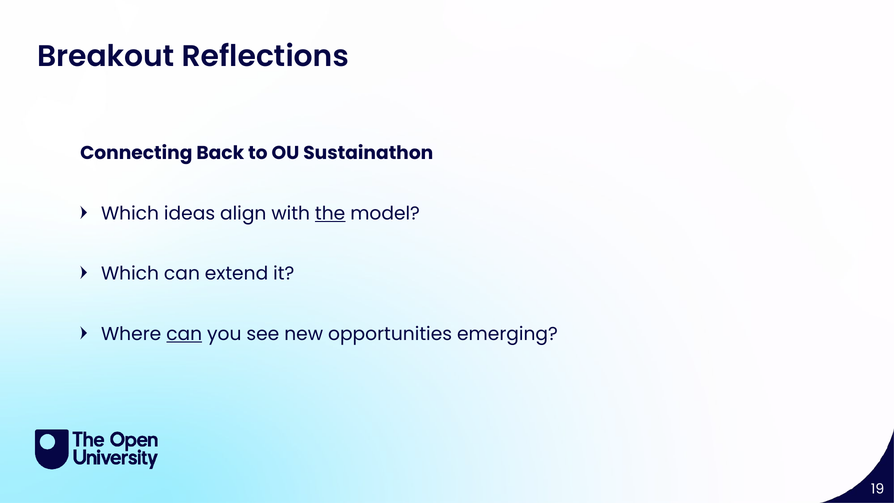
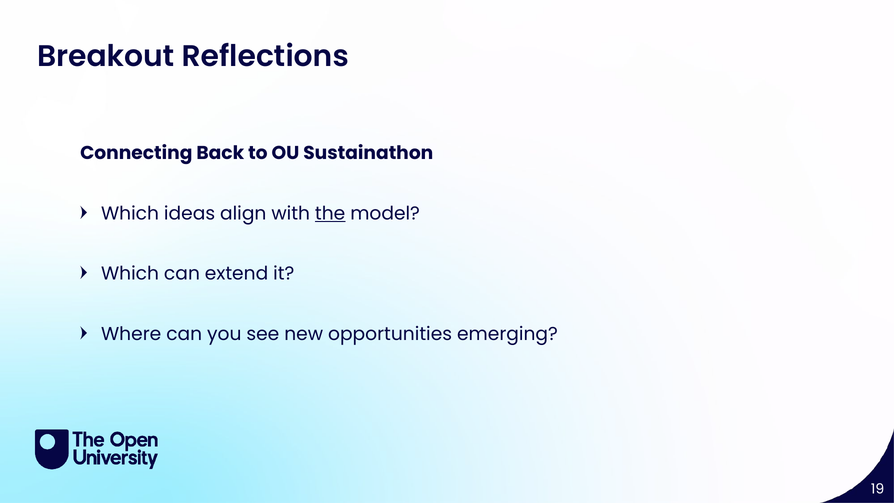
can underline: present -> none (184, 334)
